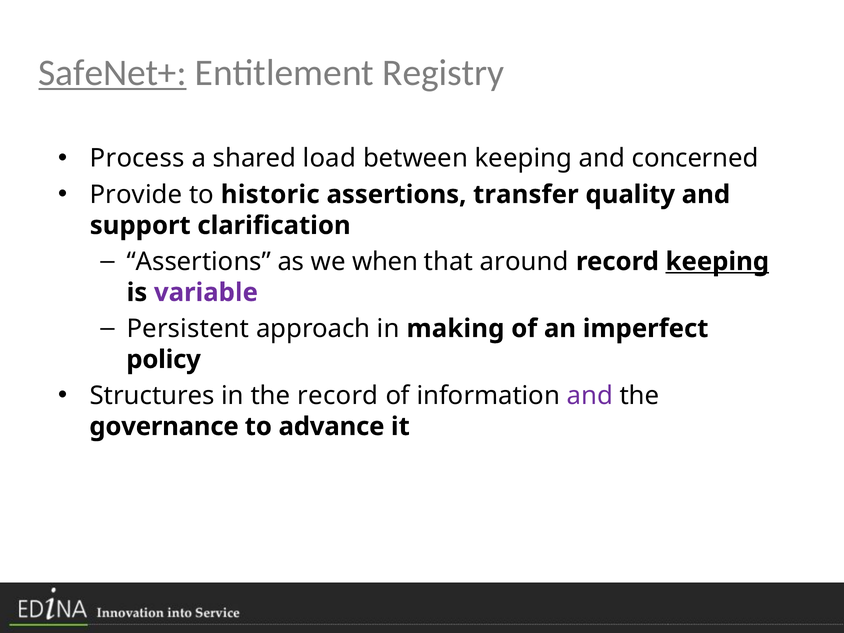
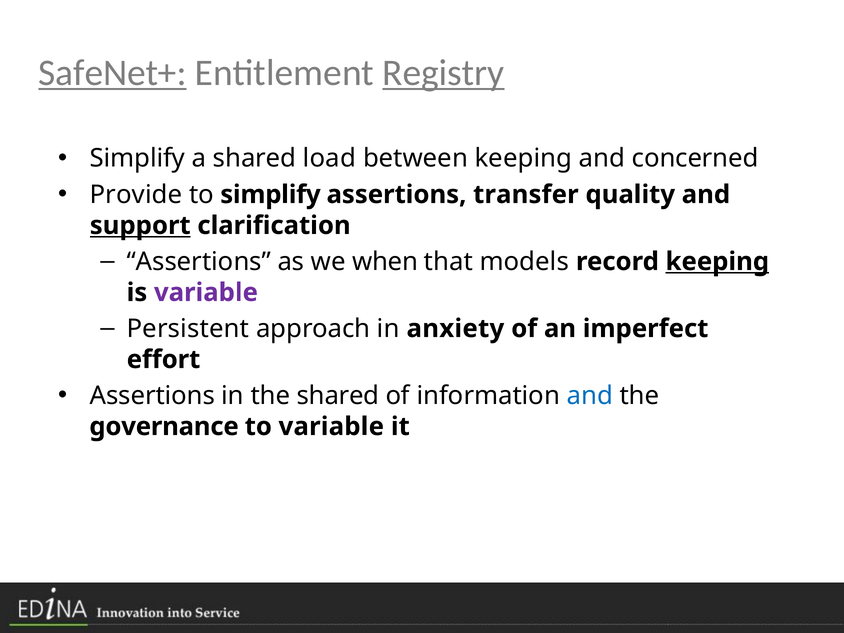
Registry underline: none -> present (443, 73)
Process: Process -> Simplify (137, 158)
to historic: historic -> simplify (270, 195)
support underline: none -> present (140, 225)
around: around -> models (524, 262)
making: making -> anxiety (455, 329)
policy: policy -> effort (163, 360)
Structures: Structures -> Assertions (152, 396)
the record: record -> shared (338, 396)
and colour: purple -> blue (590, 396)
to advance: advance -> variable (331, 427)
